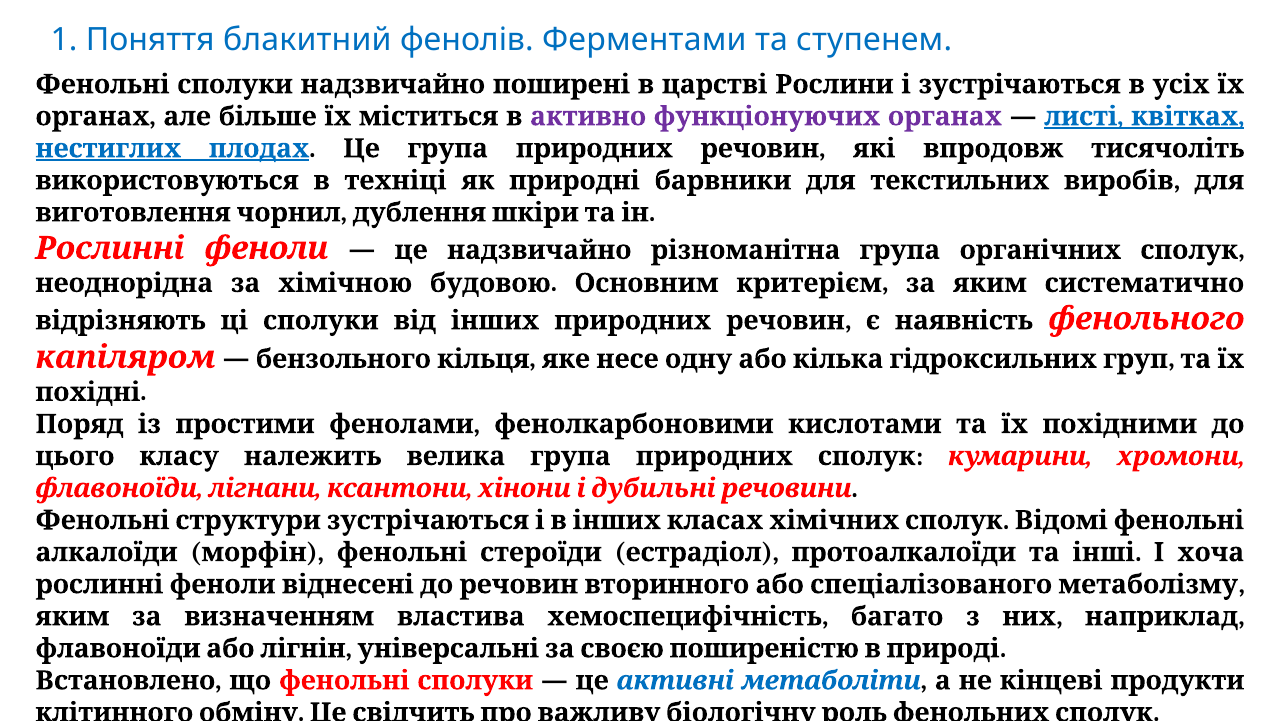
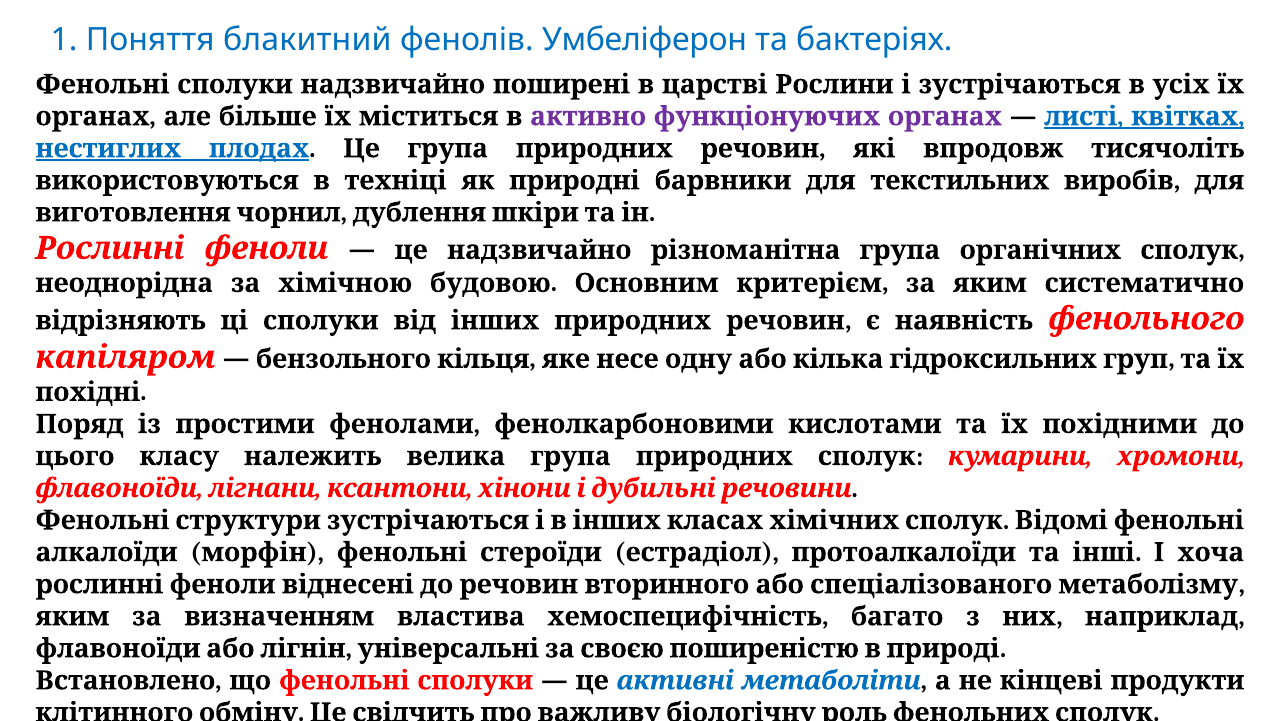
Ферментами: Ферментами -> Умбеліферон (645, 40)
ступенем: ступенем -> бактеріях (874, 40)
